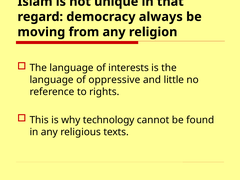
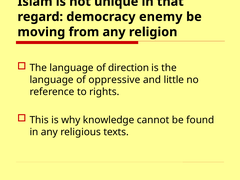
always: always -> enemy (161, 17)
interests: interests -> direction (129, 68)
technology: technology -> knowledge (109, 120)
